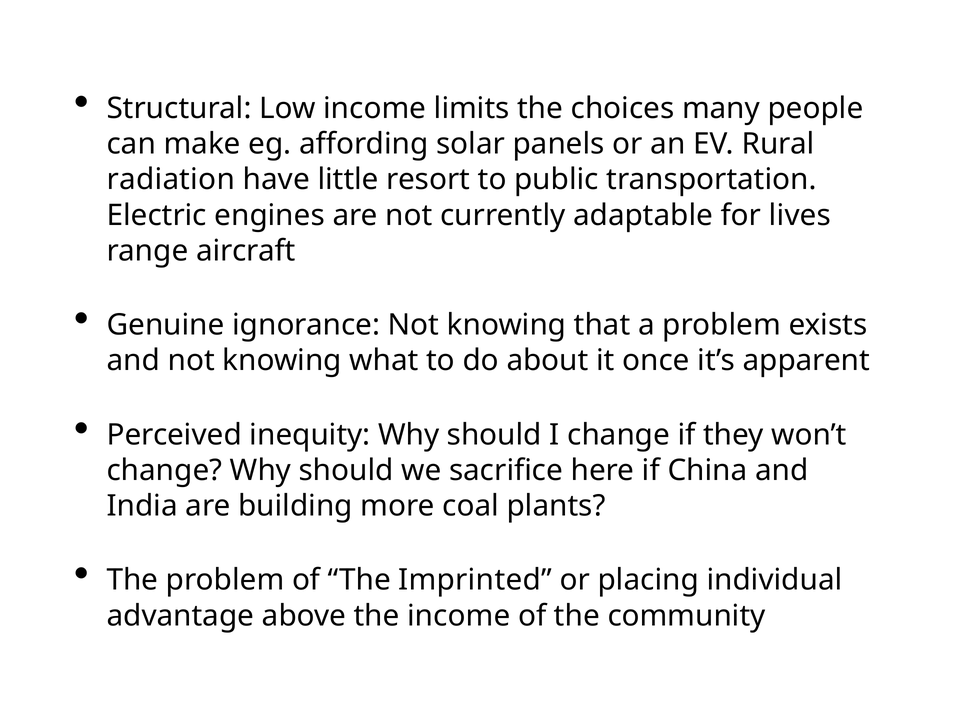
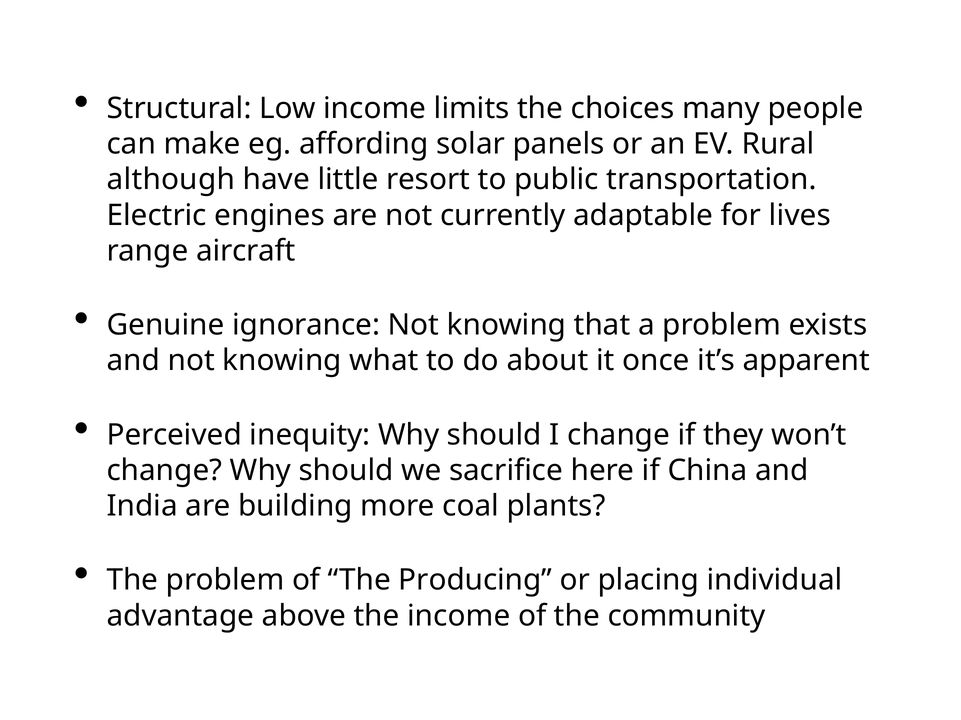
radiation: radiation -> although (171, 180)
Imprinted: Imprinted -> Producing (475, 581)
